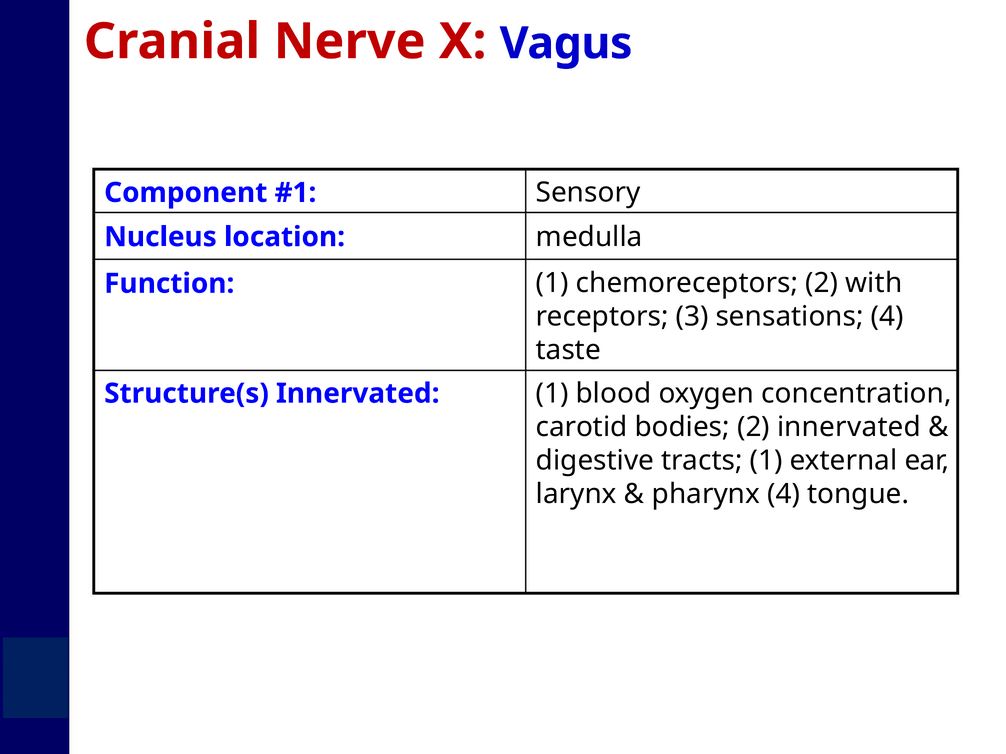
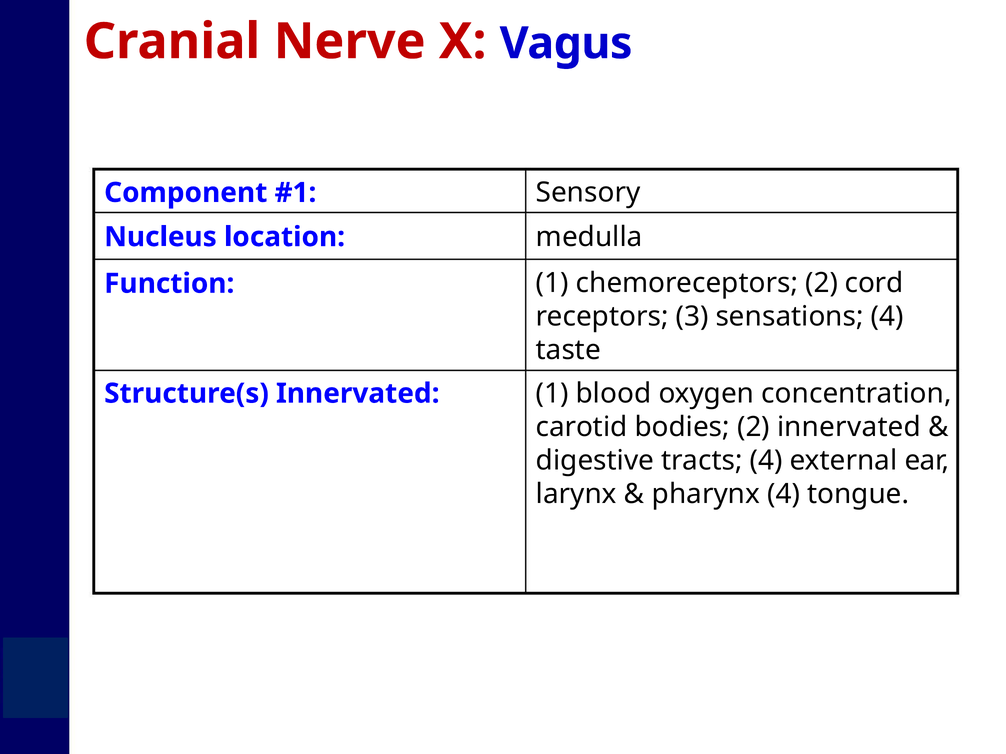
with: with -> cord (874, 283)
tracts 1: 1 -> 4 (766, 461)
